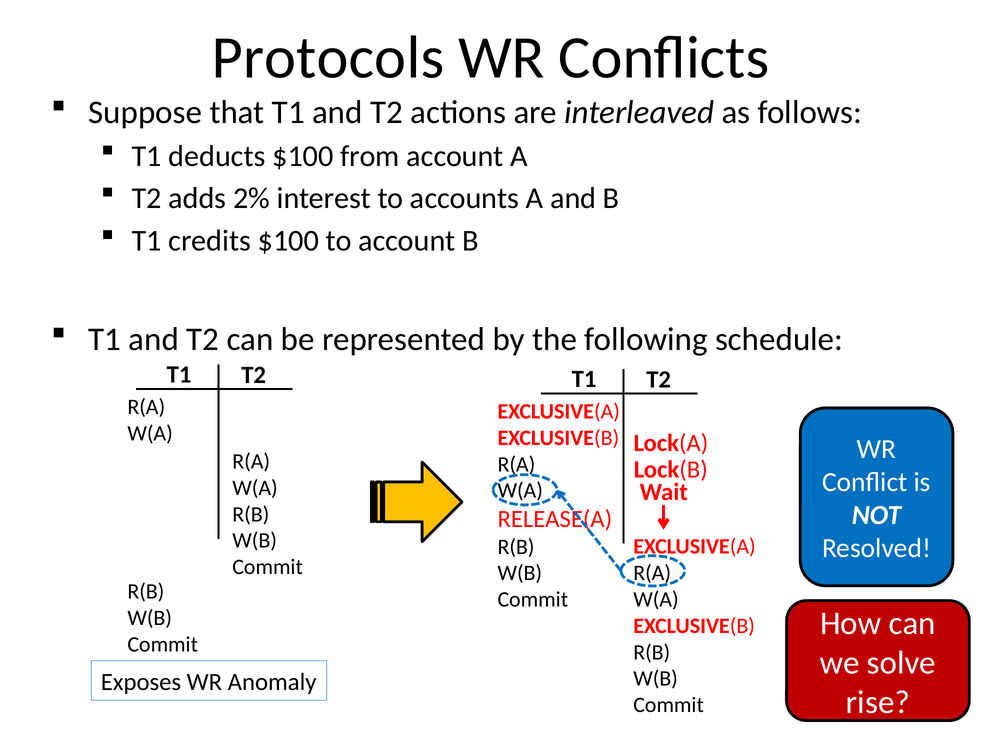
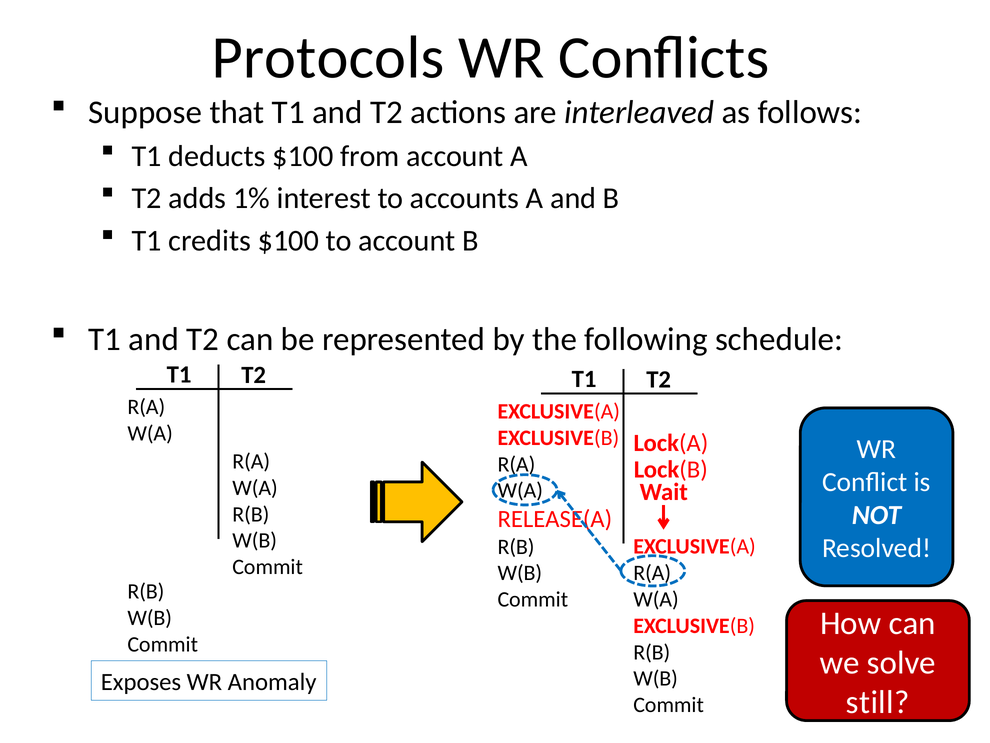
2%: 2% -> 1% (252, 198)
rise: rise -> still (878, 702)
